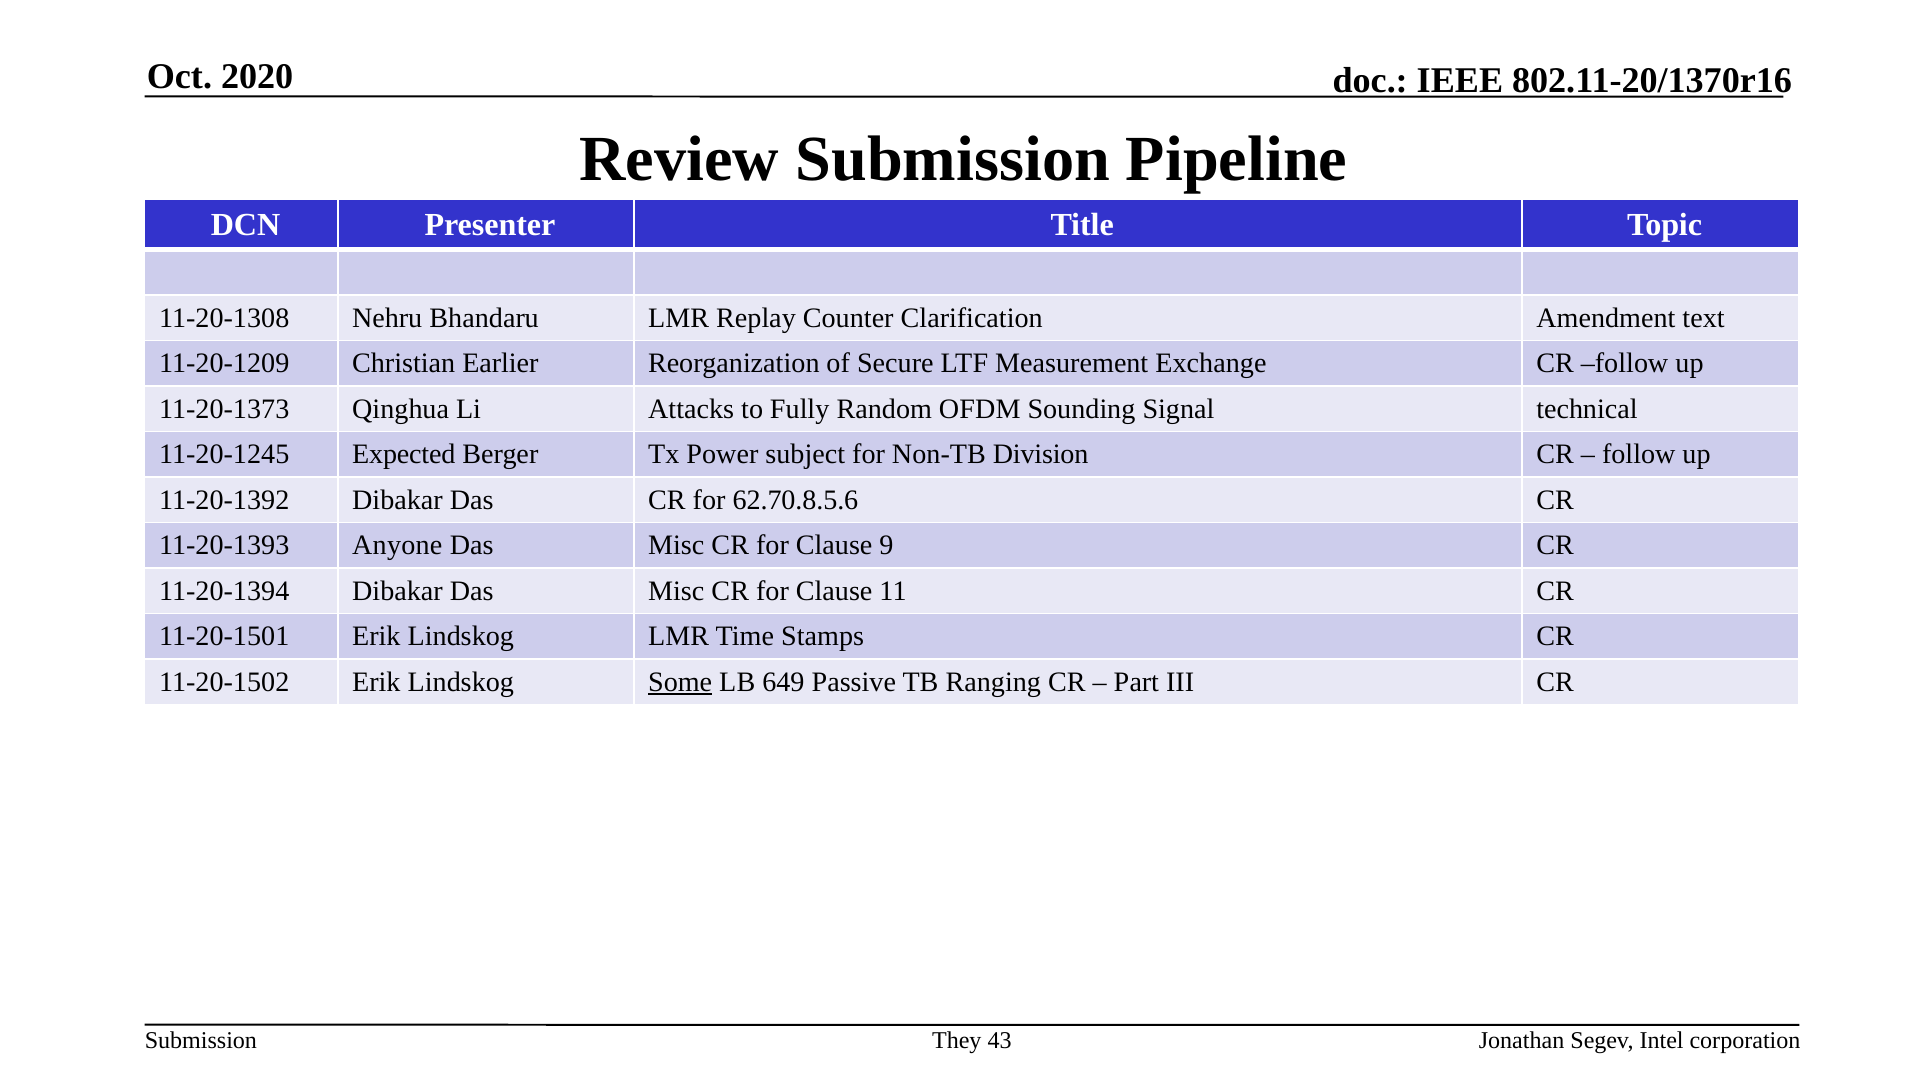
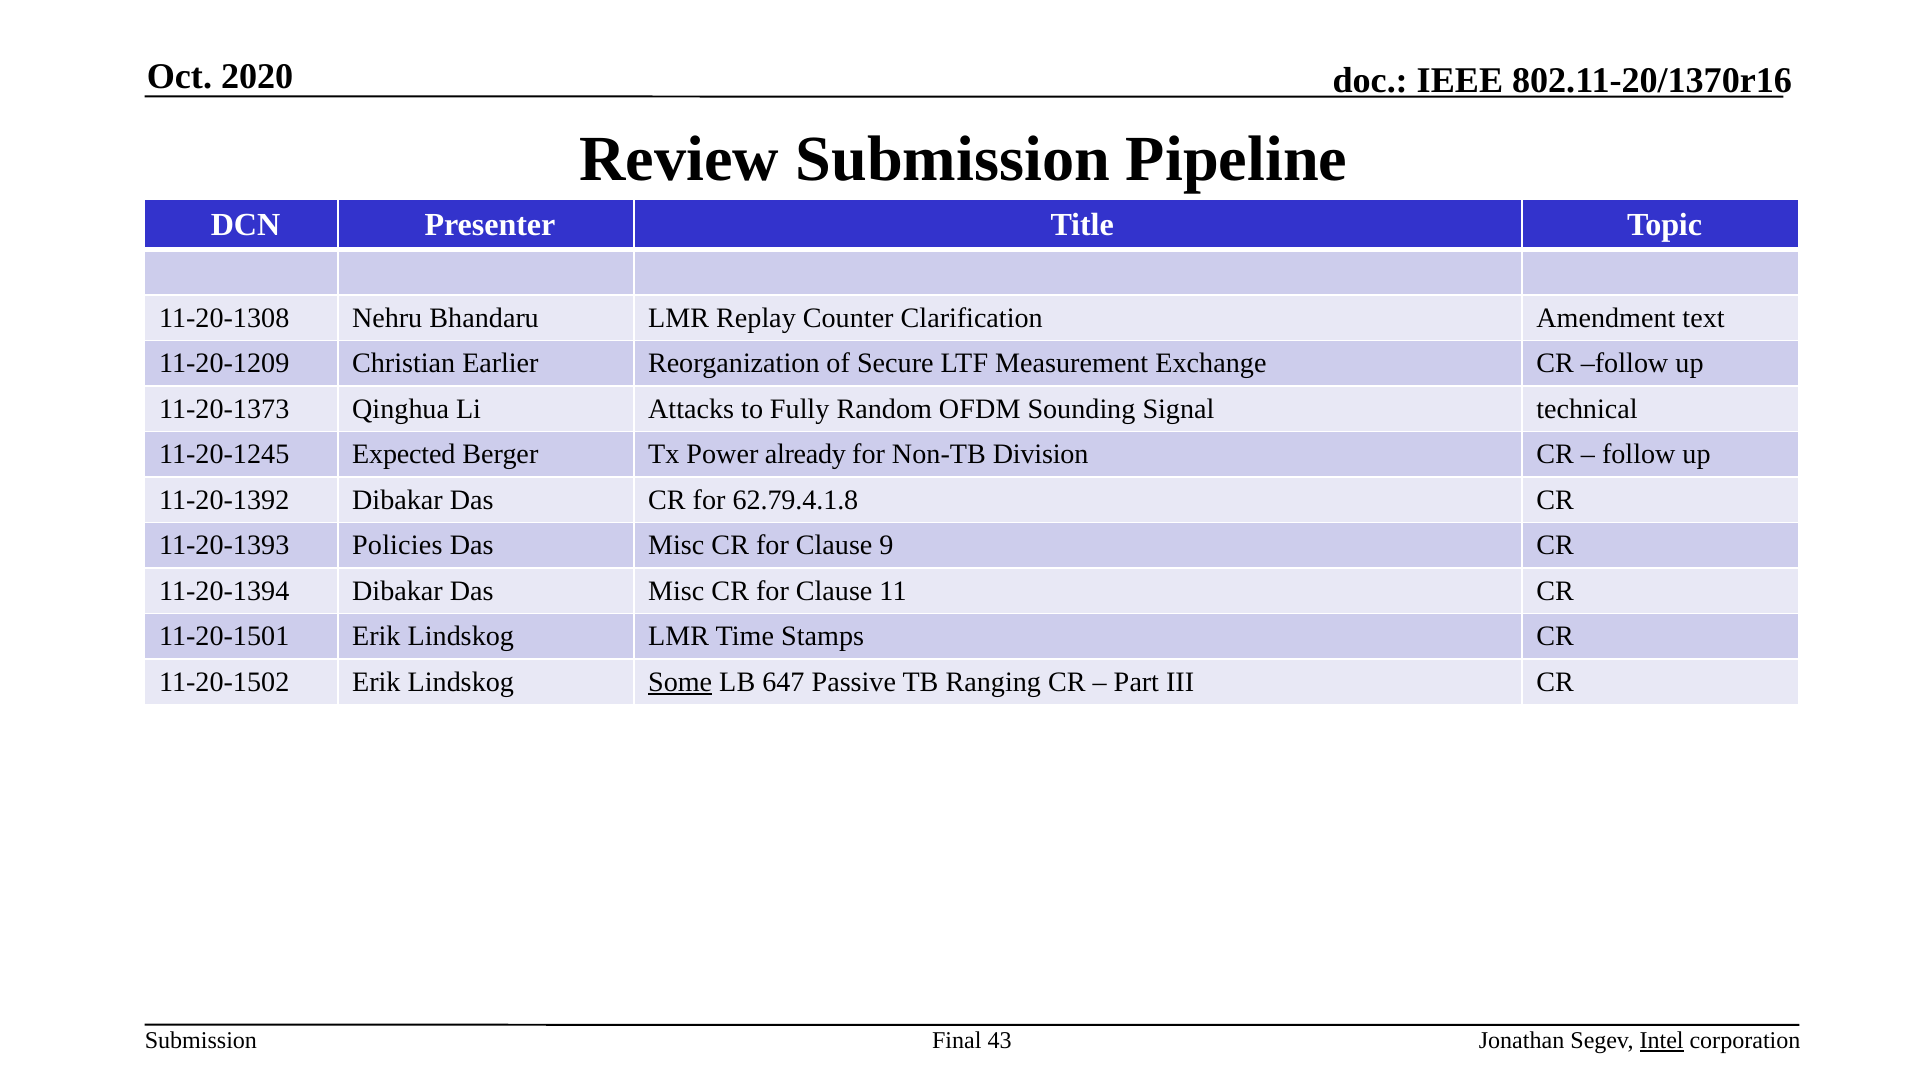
subject: subject -> already (805, 454)
62.70.8.5.6: 62.70.8.5.6 -> 62.79.4.1.8 (795, 500)
Anyone: Anyone -> Policies (397, 545)
649: 649 -> 647 (783, 682)
They: They -> Final (957, 1040)
Intel underline: none -> present (1662, 1040)
